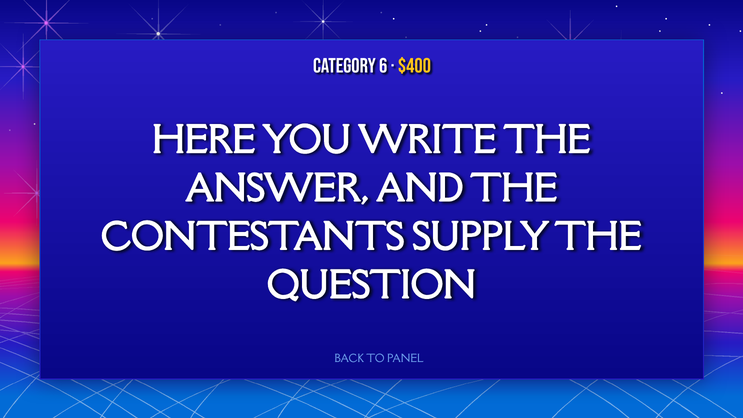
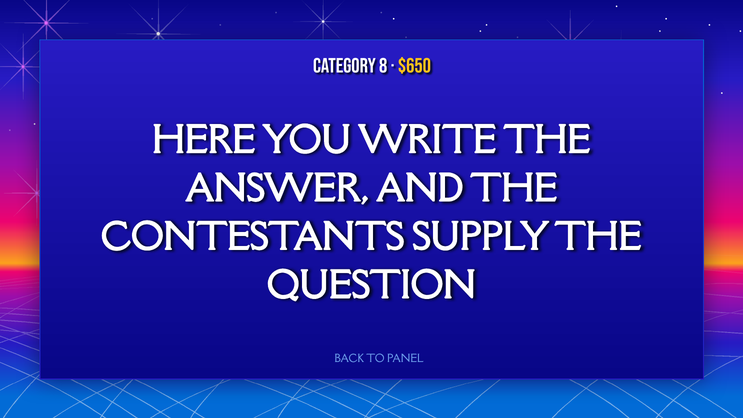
6: 6 -> 8 (383, 66)
$400: $400 -> $650 (414, 66)
